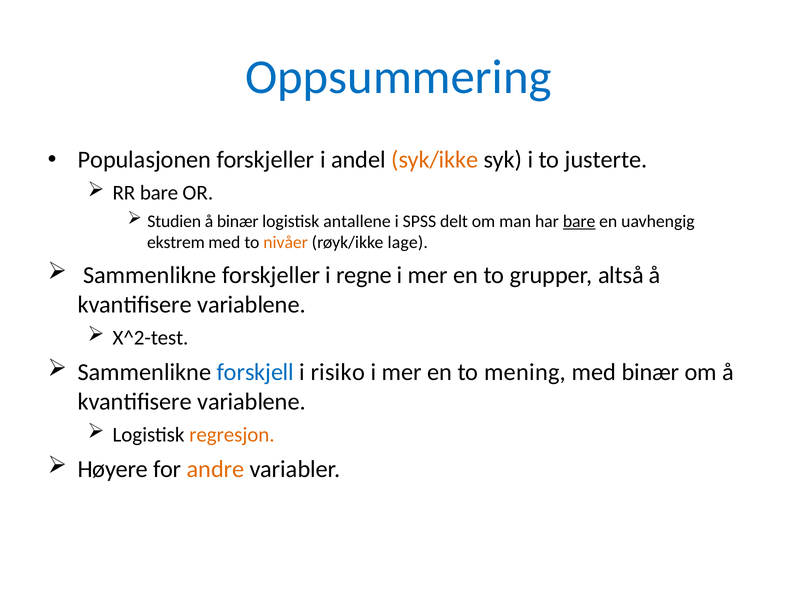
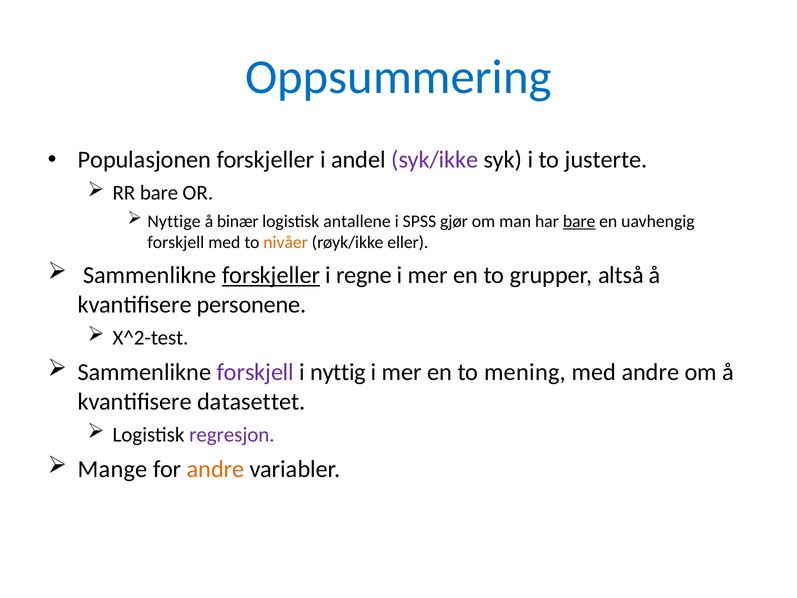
syk/ikke colour: orange -> purple (435, 160)
Studien: Studien -> Nyttige (174, 221)
delt: delt -> gjør (454, 221)
ekstrem: ekstrem -> forskjell (176, 243)
lage: lage -> eller (408, 243)
forskjeller underline: none -> present (271, 275)
variablene: variablene -> personene (252, 305)
forskjell colour: blue -> purple (255, 372)
risiko: risiko -> nyttig (338, 372)
med binær: binær -> andre (650, 372)
variablene: variablene -> datasettet (251, 401)
regresjon colour: orange -> purple (232, 435)
Høyere: Høyere -> Mange (113, 469)
